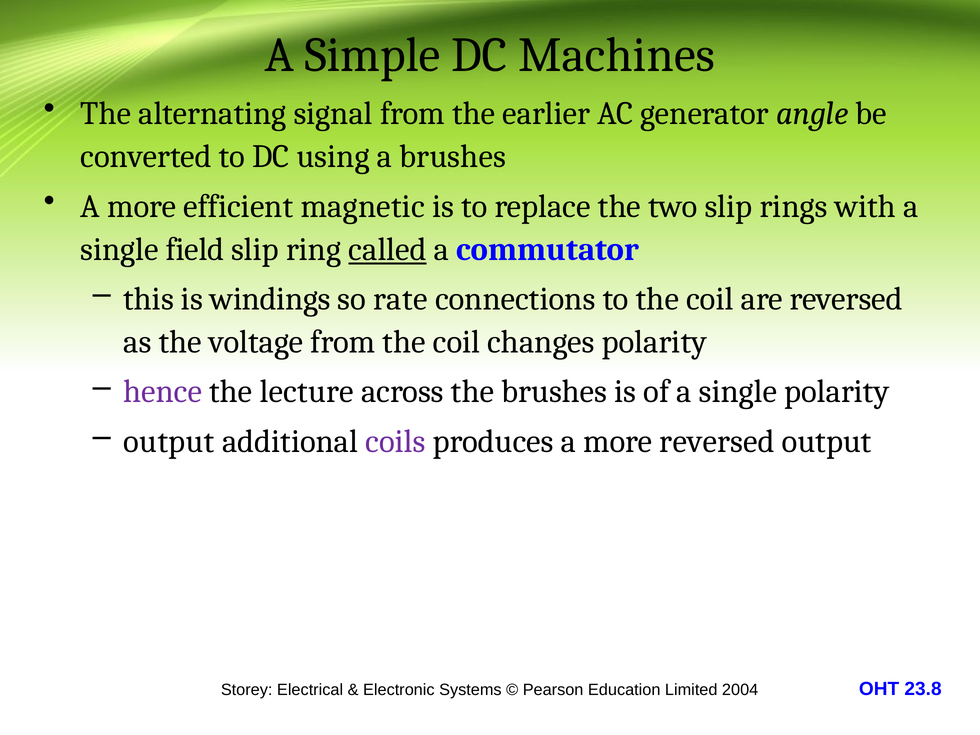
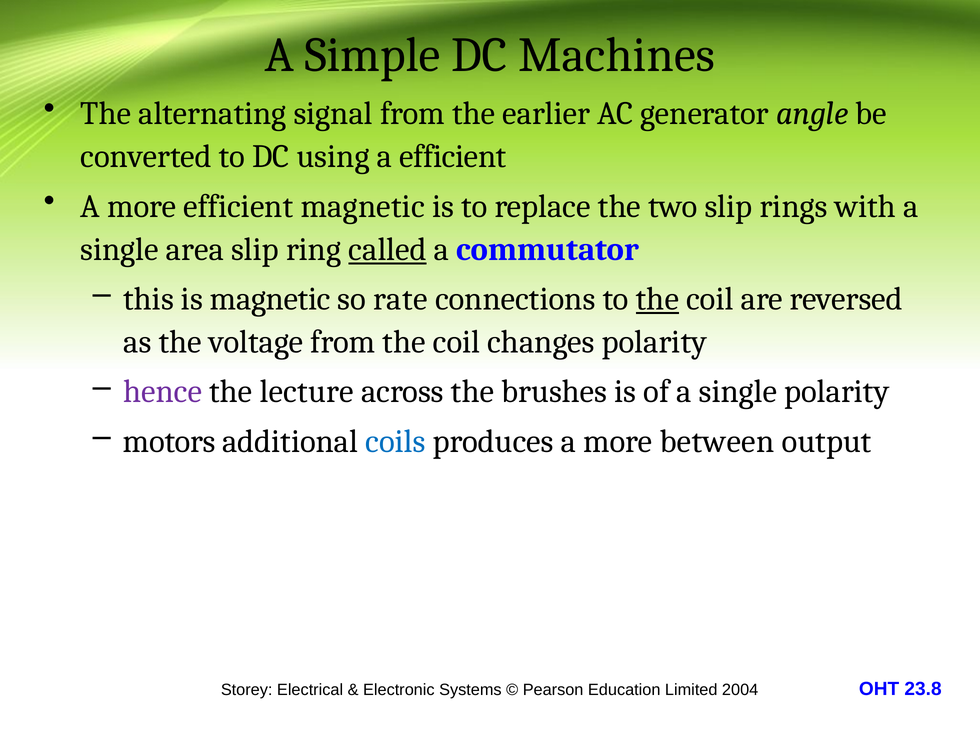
a brushes: brushes -> efficient (453, 157)
field: field -> area (195, 249)
is windings: windings -> magnetic (270, 299)
the underline: none -> present (657, 299)
output: output -> motors (169, 441)
coils colour: purple -> blue (395, 441)
more reversed: reversed -> between (717, 441)
